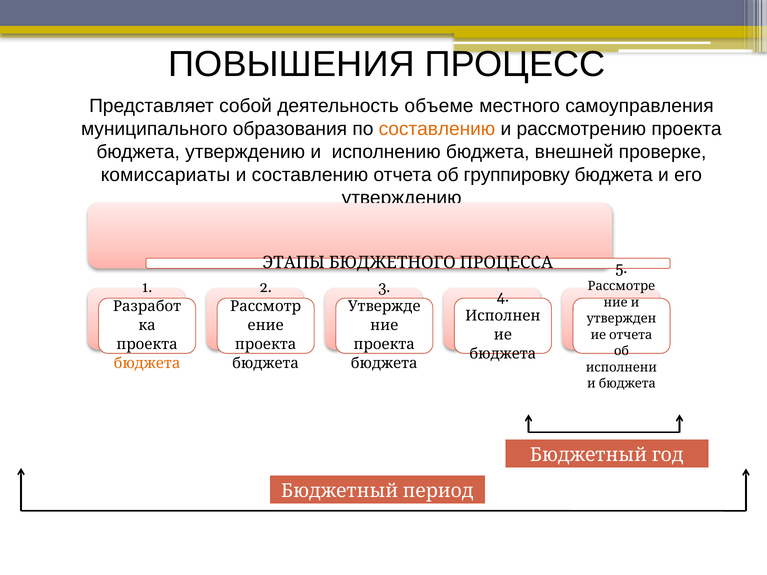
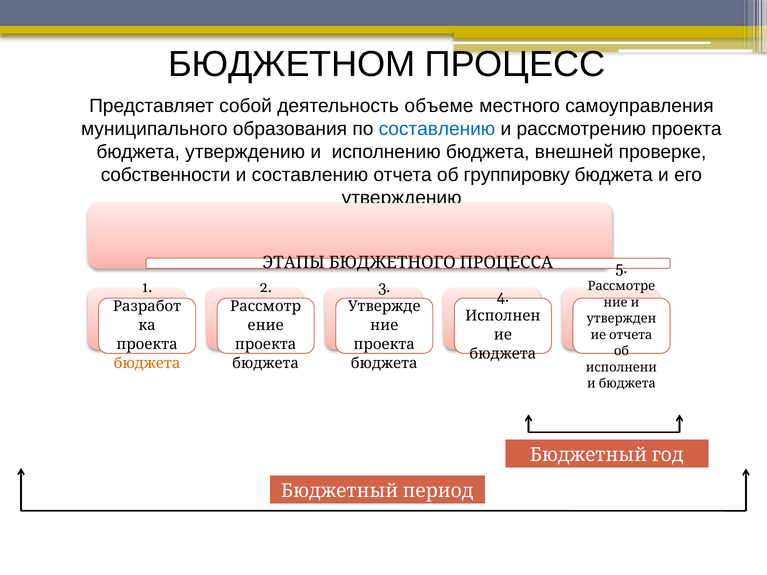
ПОВЫШЕНИЯ: ПОВЫШЕНИЯ -> БЮДЖЕТНОМ (292, 65)
составлению colour: orange -> blue (437, 129)
комиссариаты: комиссариаты -> собственности (166, 175)
